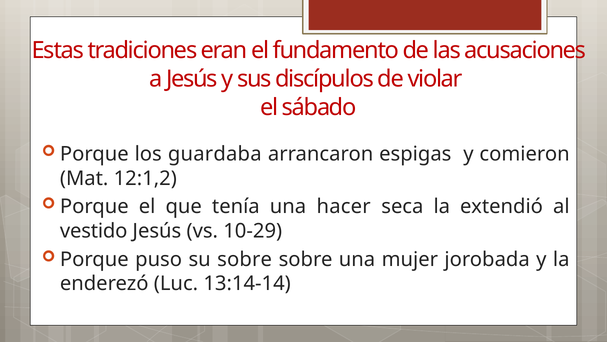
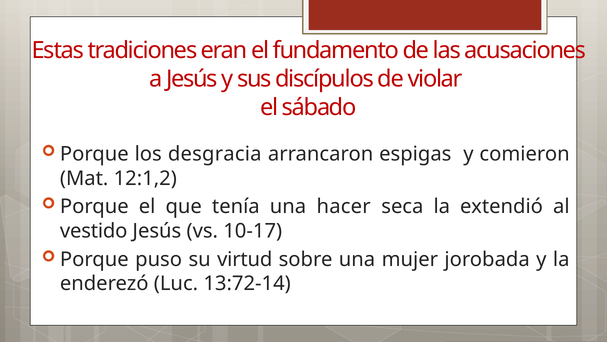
guardaba: guardaba -> desgracia (215, 154)
10-29: 10-29 -> 10-17 (253, 231)
su sobre: sobre -> virtud (245, 259)
13:14-14: 13:14-14 -> 13:72-14 (247, 283)
